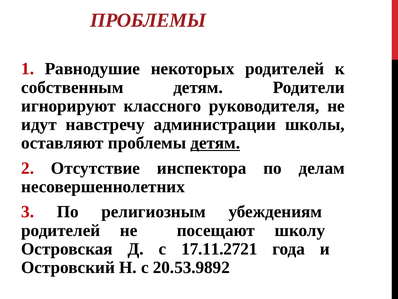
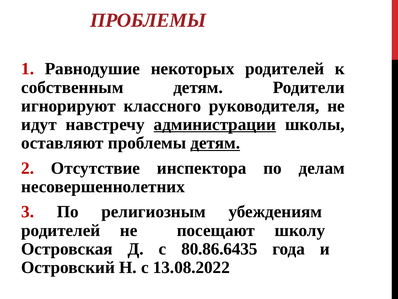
администрации underline: none -> present (215, 124)
17.11.2721: 17.11.2721 -> 80.86.6435 (219, 248)
20.53.9892: 20.53.9892 -> 13.08.2022 (191, 267)
